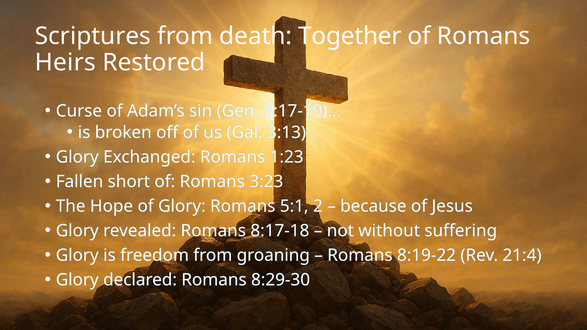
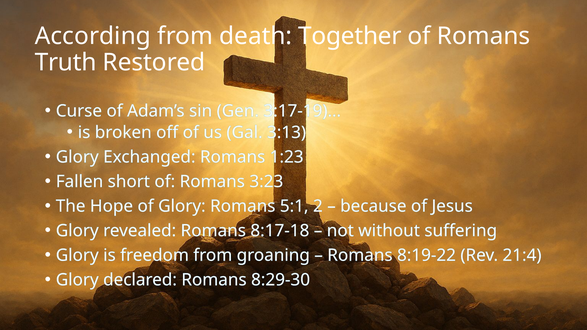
Scriptures: Scriptures -> According (93, 36)
Heirs: Heirs -> Truth (66, 63)
